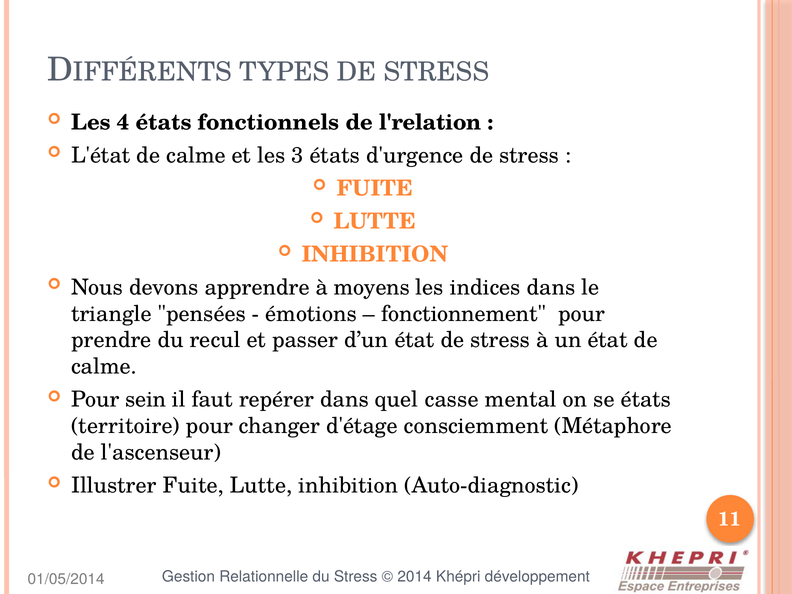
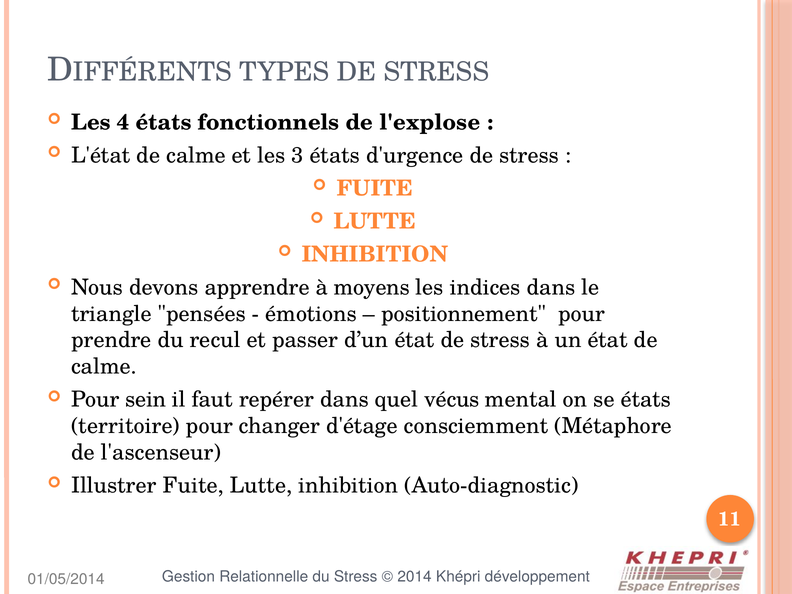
l'relation: l'relation -> l'explose (430, 122)
fonctionnement: fonctionnement -> positionnement (464, 314)
casse: casse -> vécus (452, 400)
